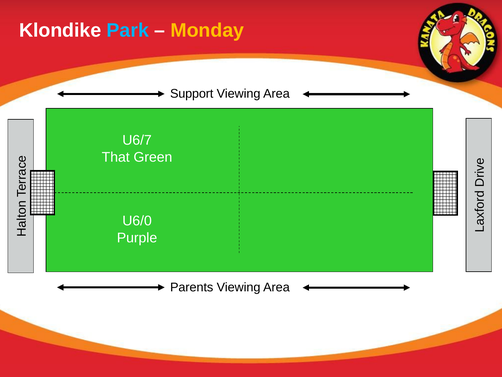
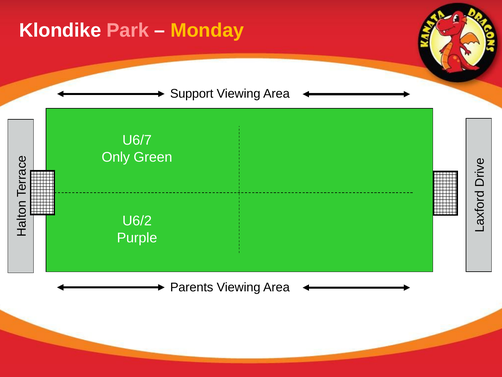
Park colour: light blue -> pink (128, 30)
That: That -> Only (116, 157)
U6/0: U6/0 -> U6/2 (137, 221)
